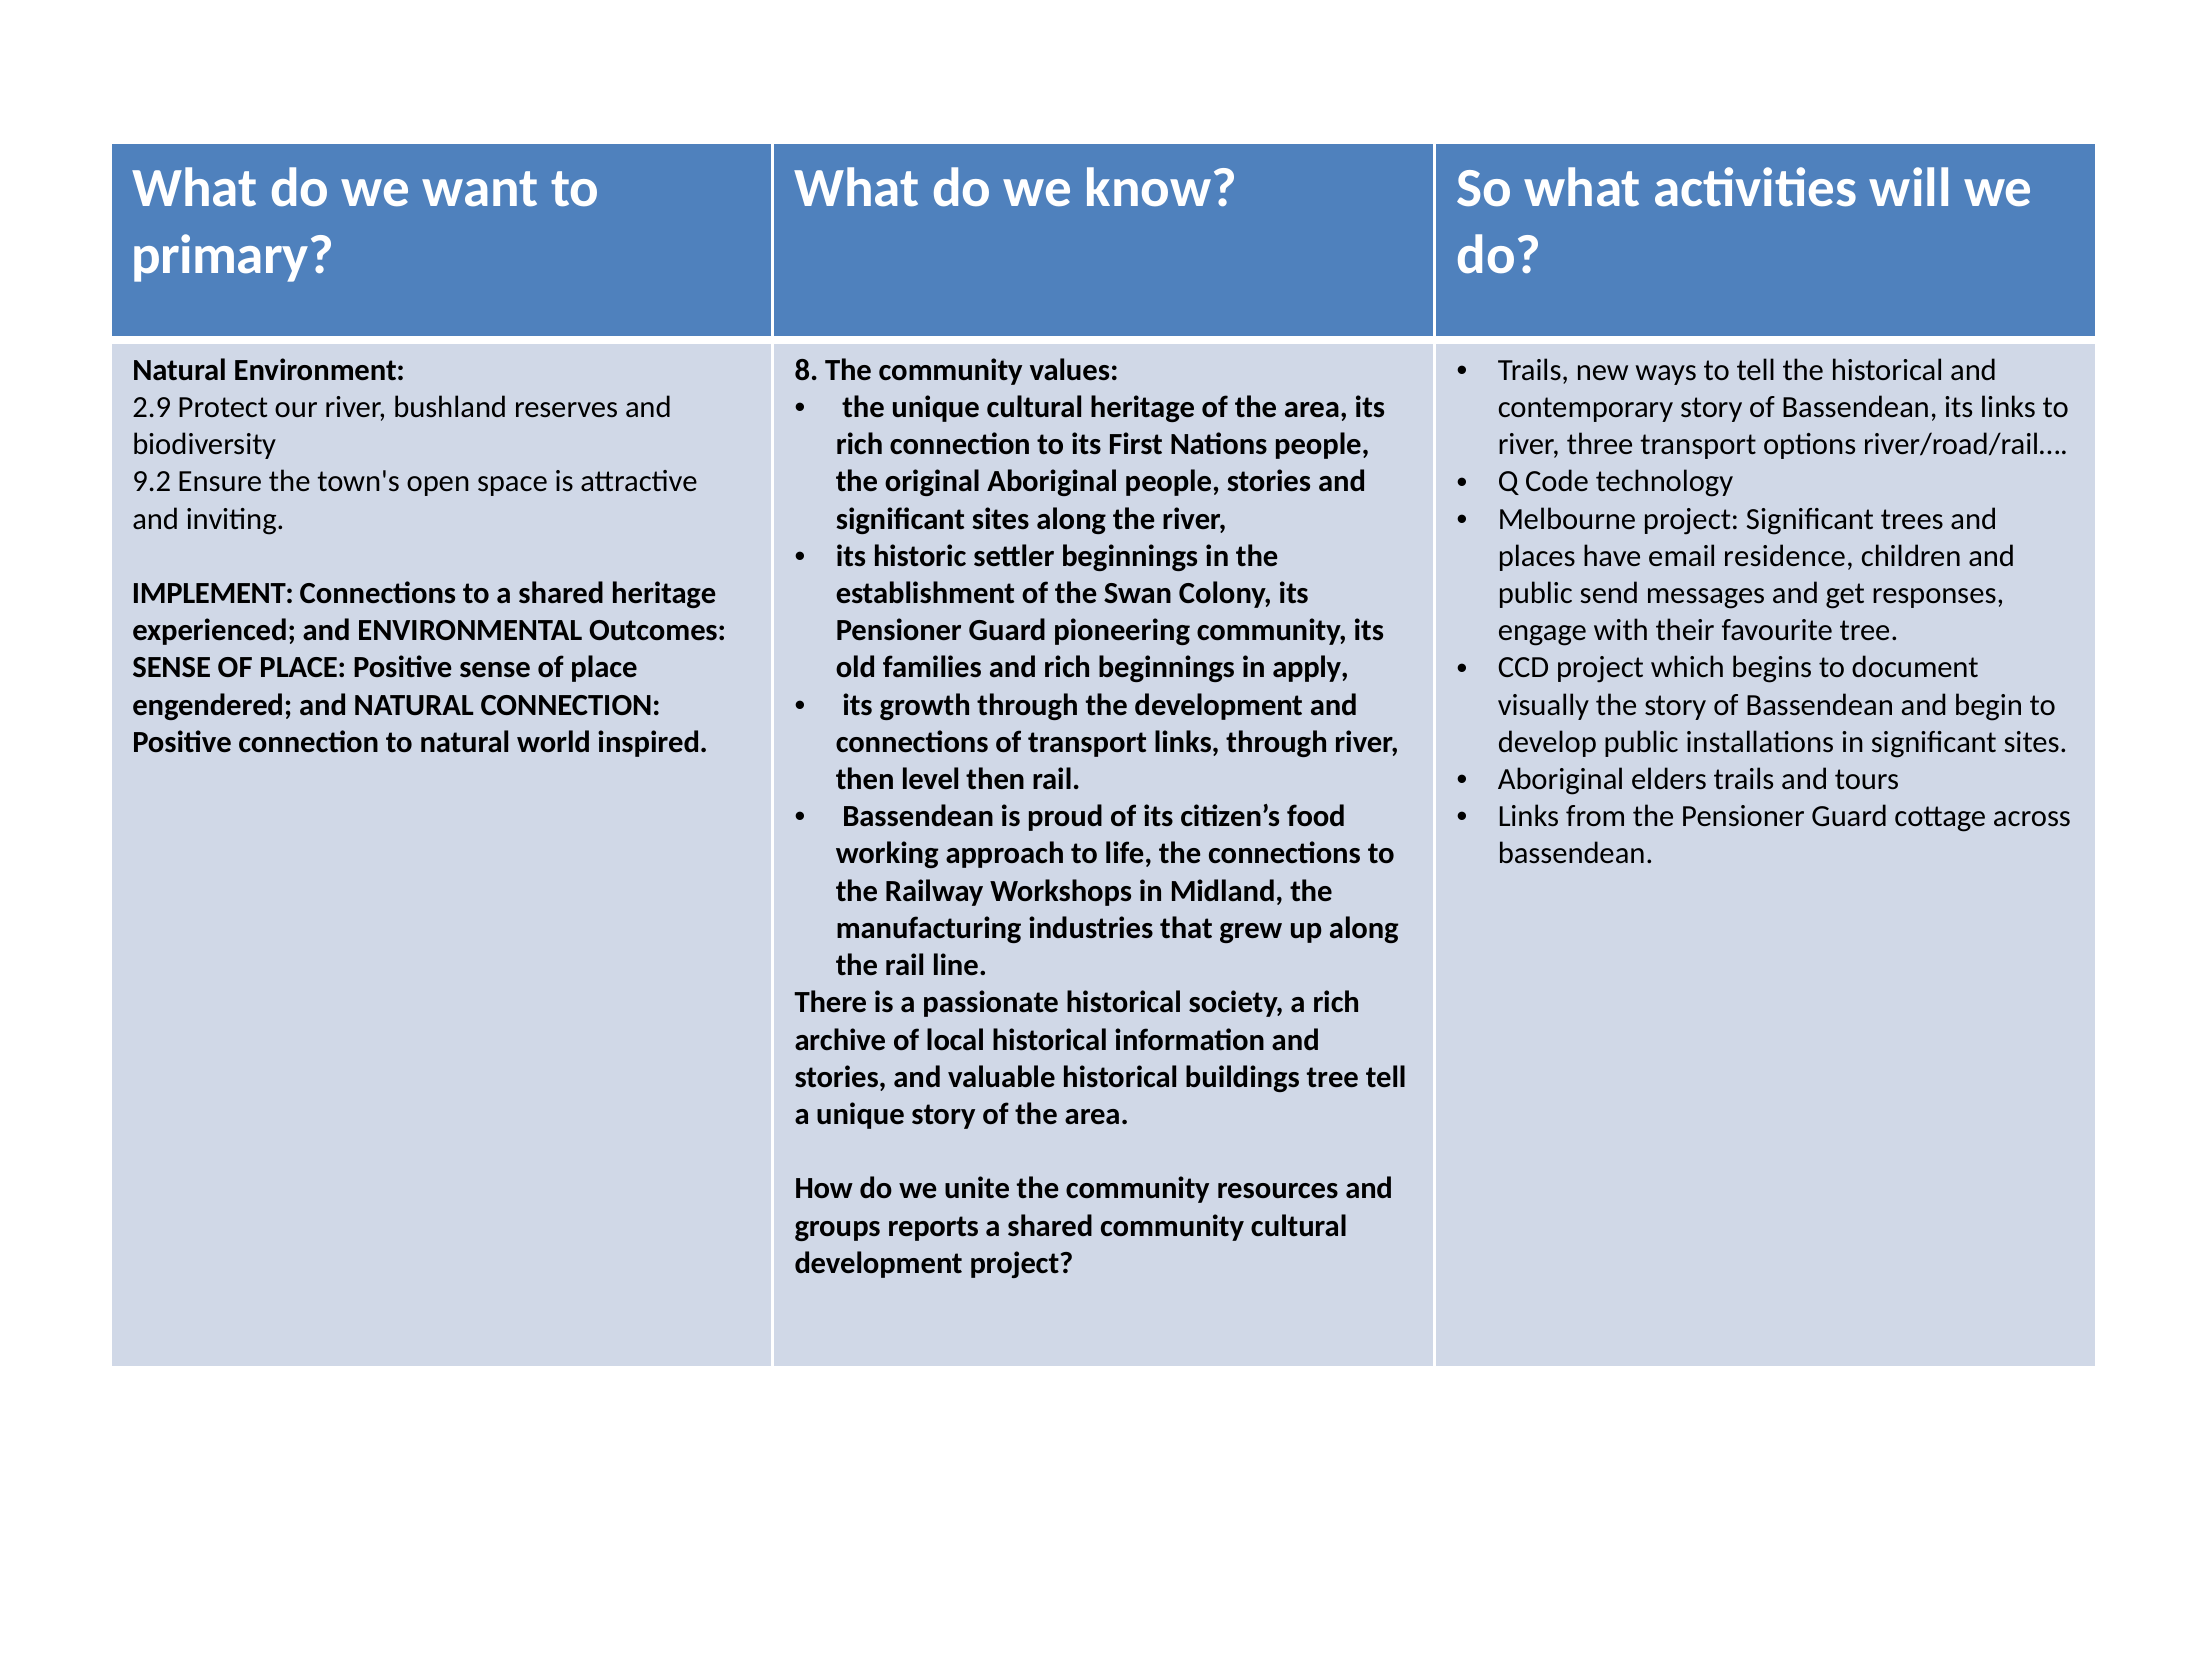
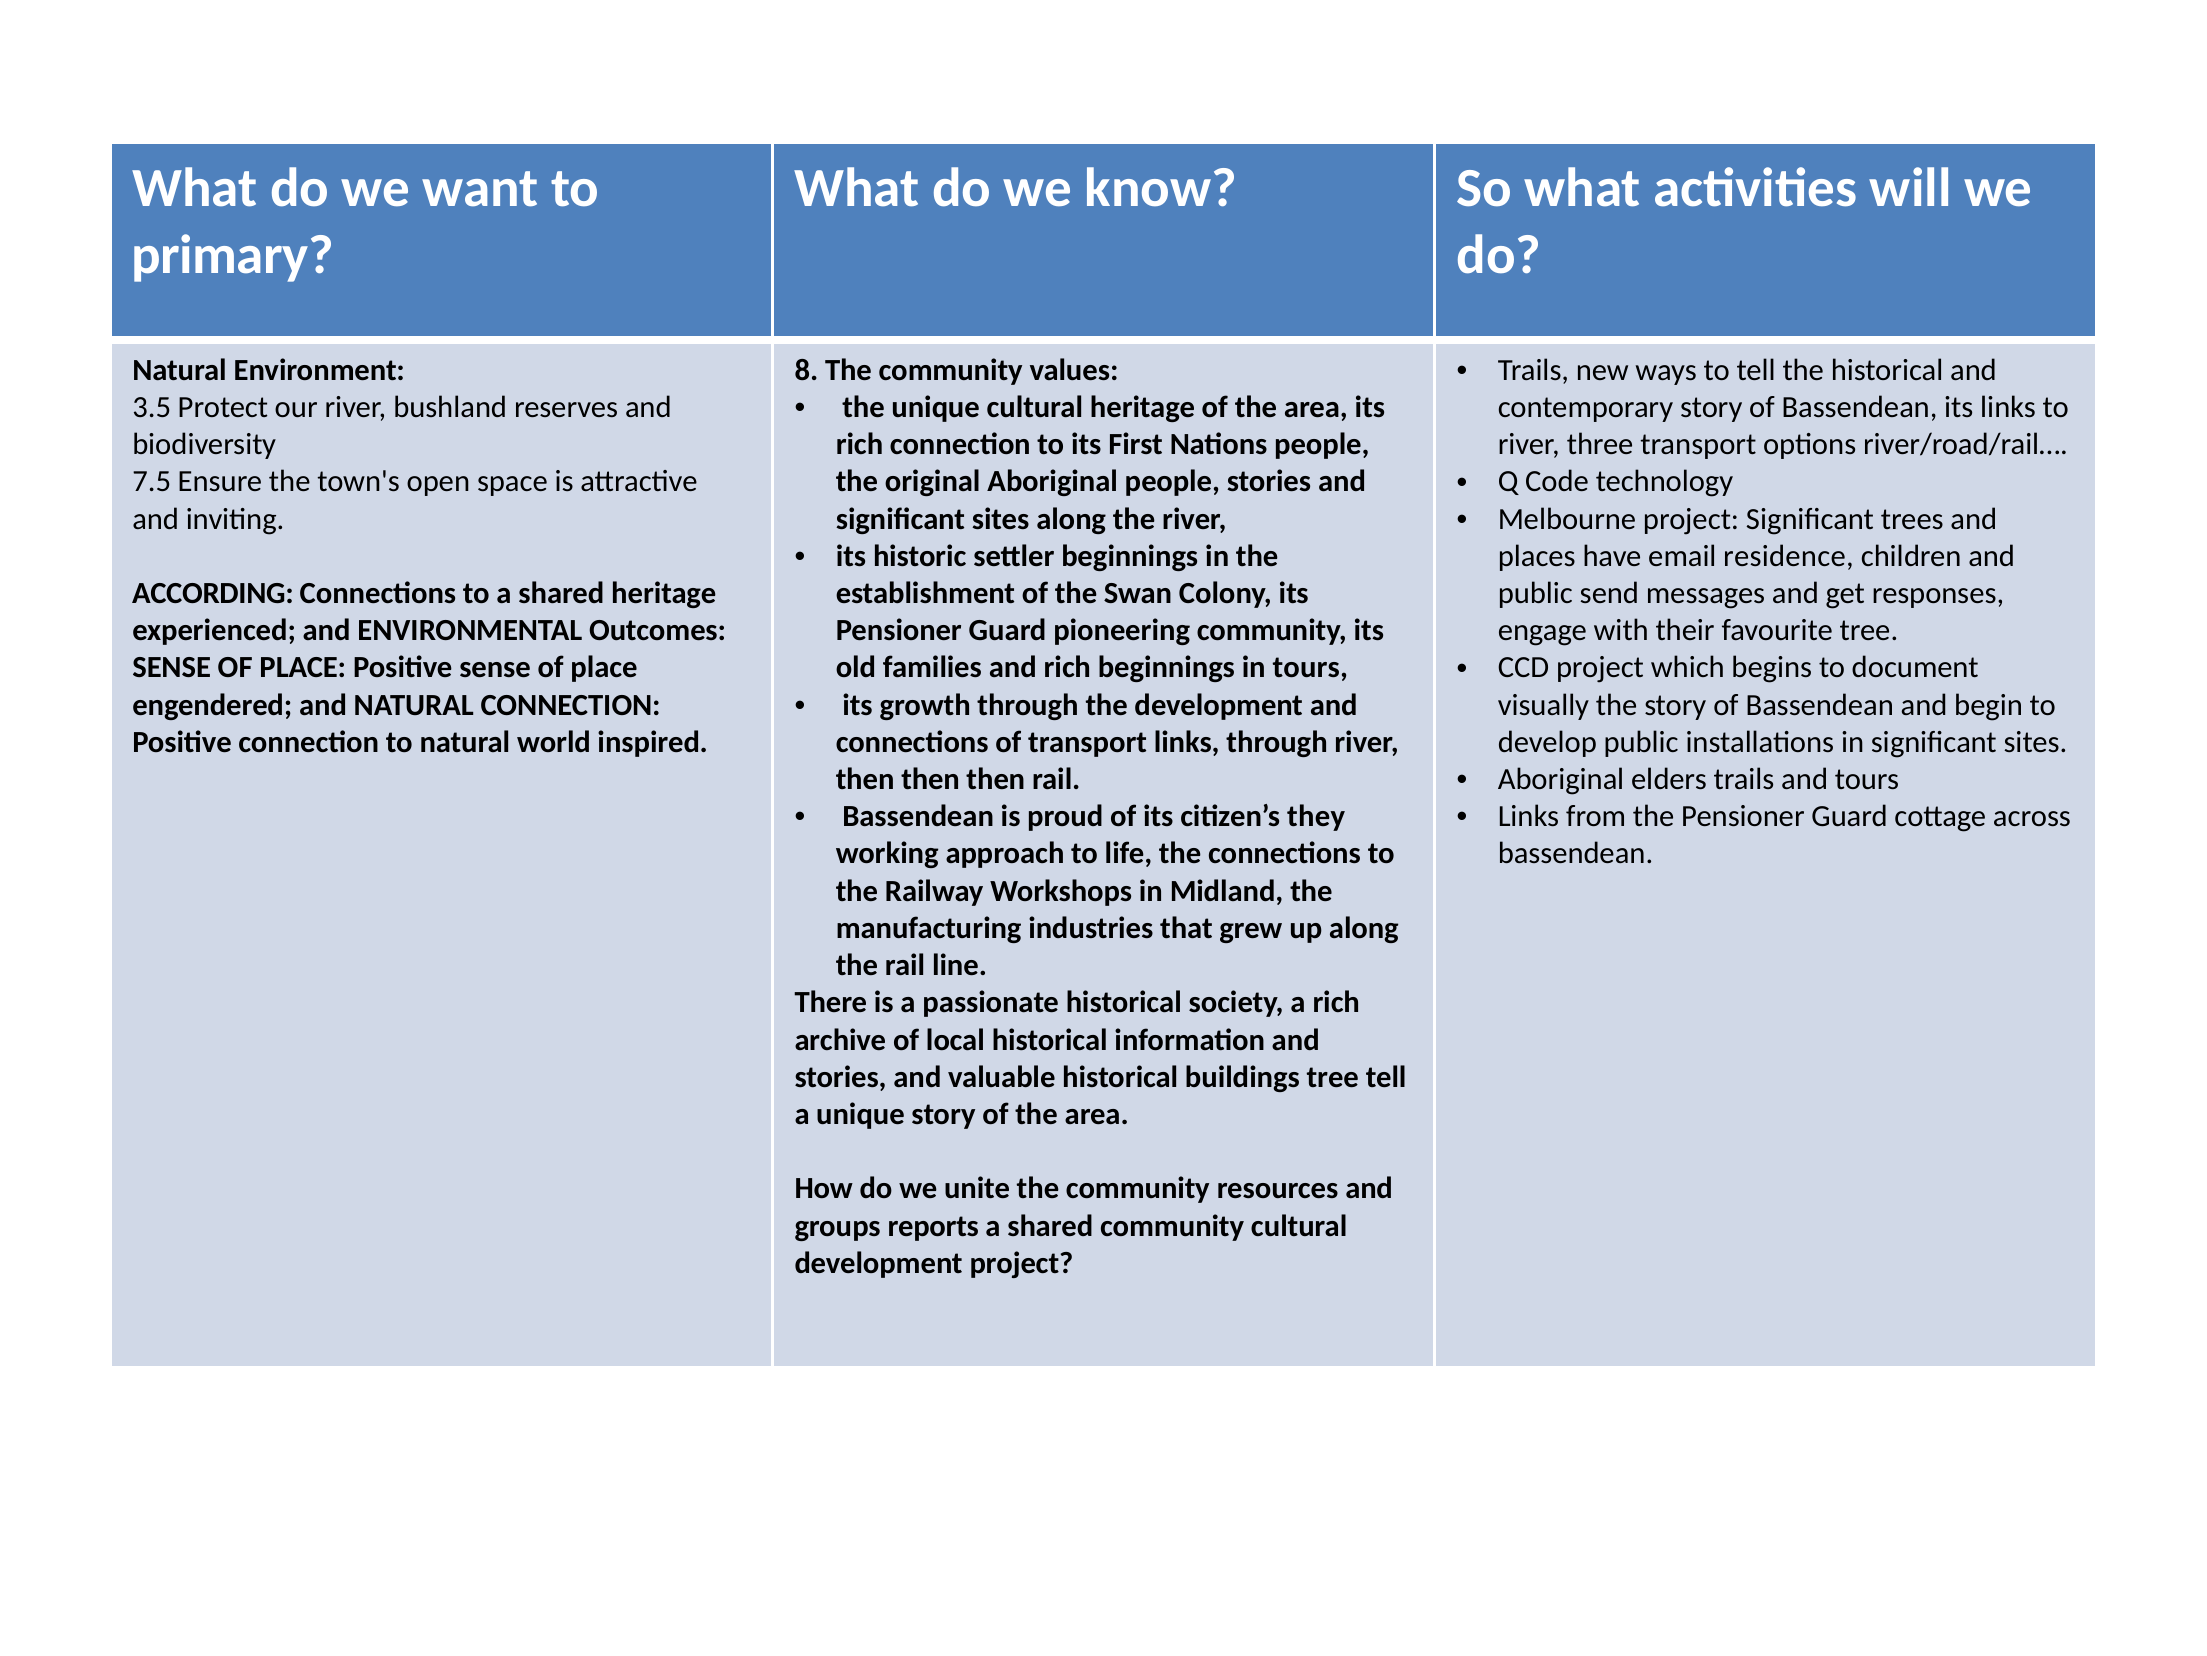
2.9: 2.9 -> 3.5 (152, 407)
9.2: 9.2 -> 7.5 (152, 482)
IMPLEMENT: IMPLEMENT -> ACCORDING (213, 593)
in apply: apply -> tours (1310, 668)
level: level -> then (931, 779)
food: food -> they (1316, 816)
